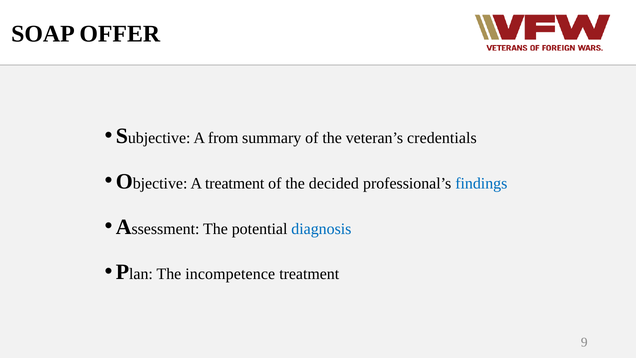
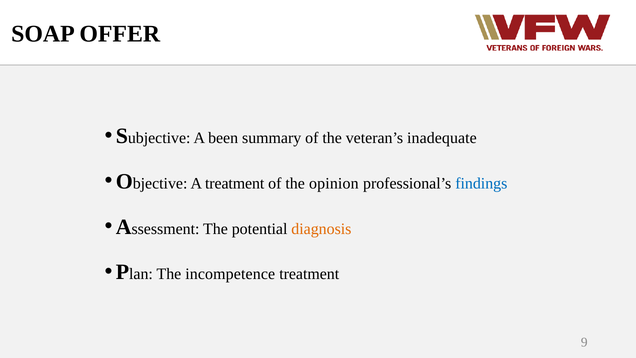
from: from -> been (223, 138)
credentials: credentials -> inadequate (442, 138)
decided: decided -> opinion (334, 183)
diagnosis colour: blue -> orange (321, 229)
